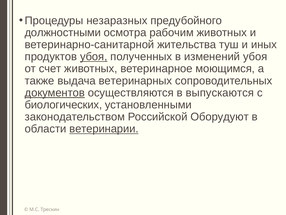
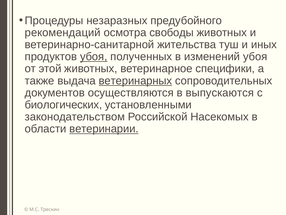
должностными: должностными -> рекомендаций (63, 32)
рабочим: рабочим -> свободы (172, 32)
счет: счет -> этой (50, 69)
моющимся: моющимся -> специфики (225, 69)
ветеринарных underline: none -> present (135, 81)
документов underline: present -> none (55, 93)
Оборудуют: Оборудуют -> Насекомых (220, 117)
